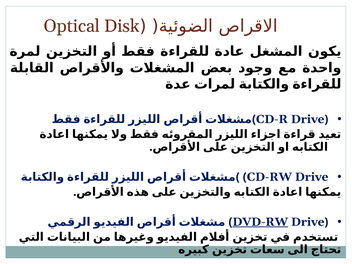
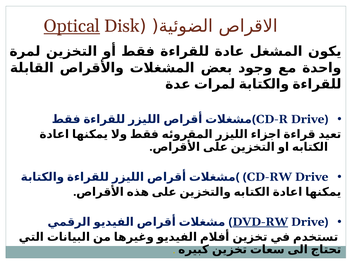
Optical underline: none -> present (72, 26)
